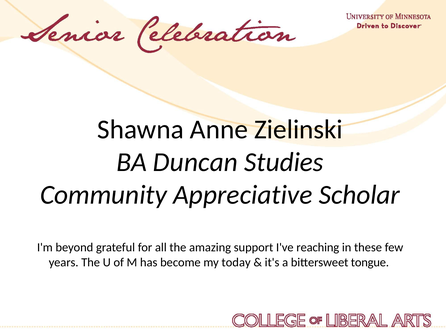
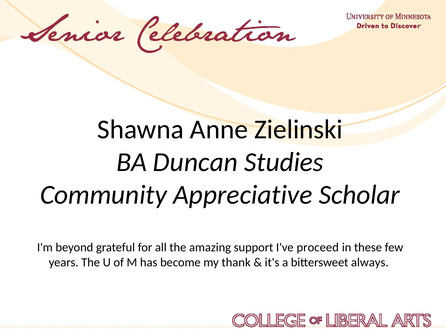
reaching: reaching -> proceed (318, 247)
today: today -> thank (236, 262)
tongue: tongue -> always (370, 262)
